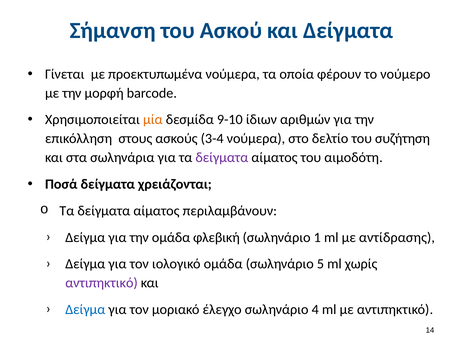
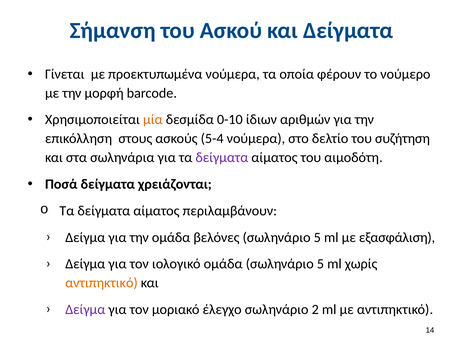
9-10: 9-10 -> 0-10 (230, 120)
3-4: 3-4 -> 5-4 (212, 139)
φλεβική: φλεβική -> βελόνες (216, 238)
1: 1 -> 5 (317, 238)
αντίδρασης: αντίδρασης -> εξασφάλιση (397, 238)
αντιπηκτικό colour: purple -> orange (101, 283)
Δείγμα colour: blue -> purple (85, 310)
4: 4 -> 2 (315, 310)
